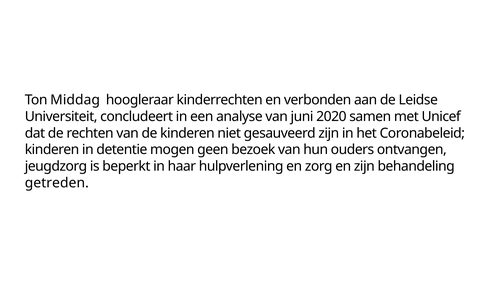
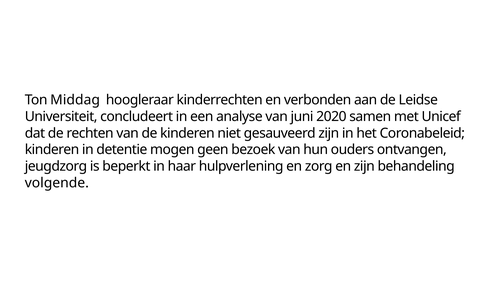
getreden: getreden -> volgende (57, 183)
